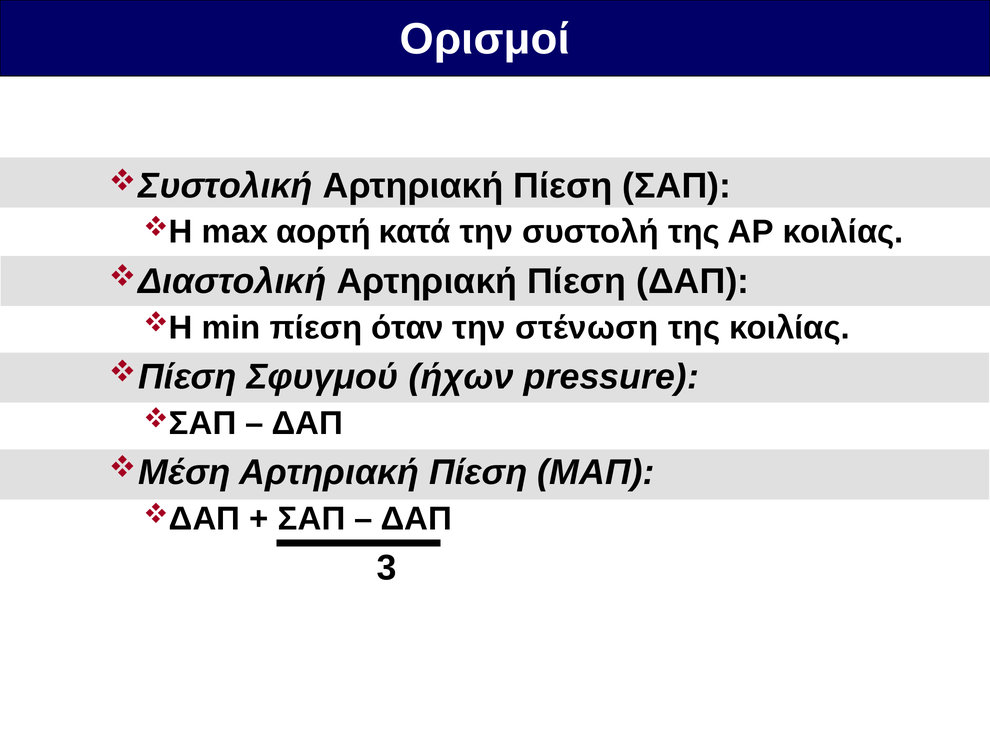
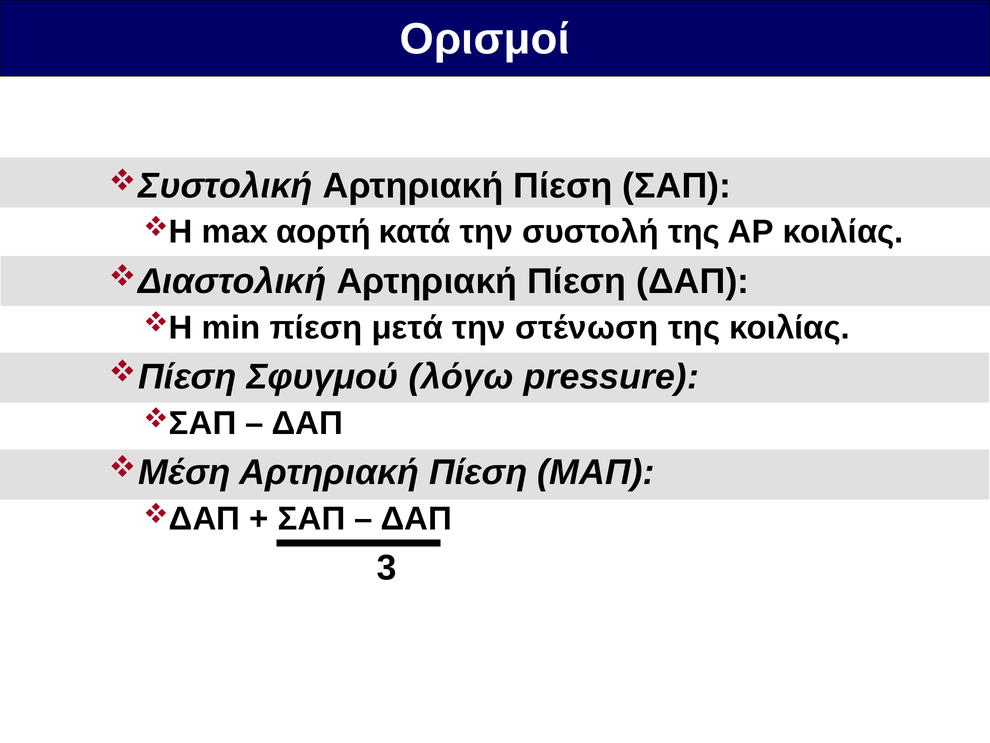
όταν: όταν -> μετά (407, 327)
ήχων: ήχων -> λόγω (461, 377)
